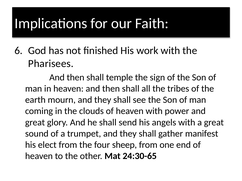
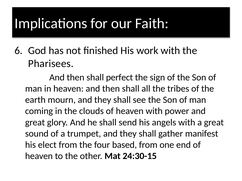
temple: temple -> perfect (119, 78)
sheep: sheep -> based (125, 145)
24:30-65: 24:30-65 -> 24:30-15 (140, 156)
